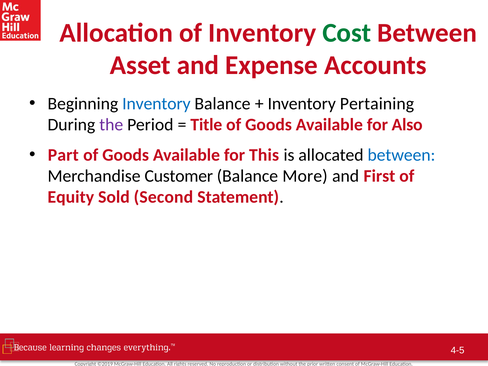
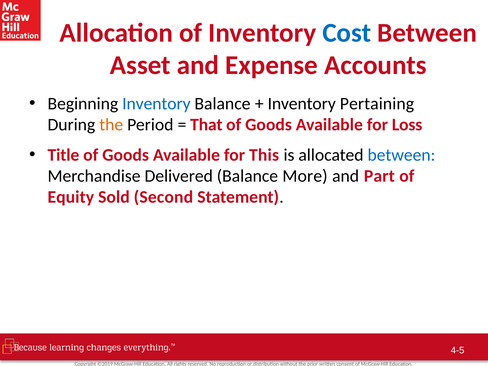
Cost colour: green -> blue (347, 33)
the colour: purple -> orange (111, 125)
Title: Title -> That (206, 125)
Also: Also -> Loss (407, 125)
Part: Part -> Title (63, 155)
Customer: Customer -> Delivered (179, 176)
First: First -> Part (379, 176)
